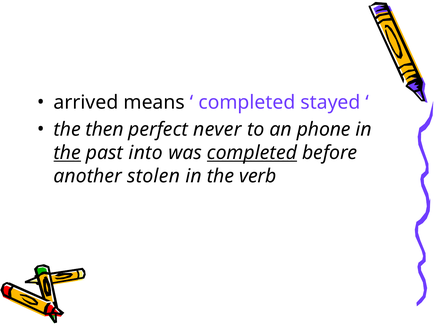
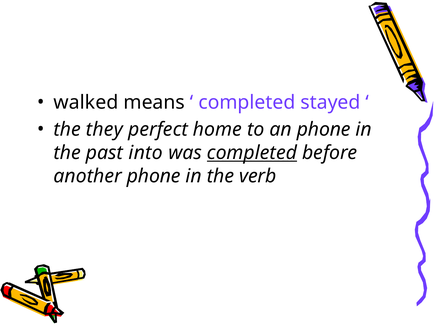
arrived: arrived -> walked (86, 103)
then: then -> they (104, 130)
never: never -> home (218, 130)
the underline: present -> none (67, 153)
another stolen: stolen -> phone (154, 176)
